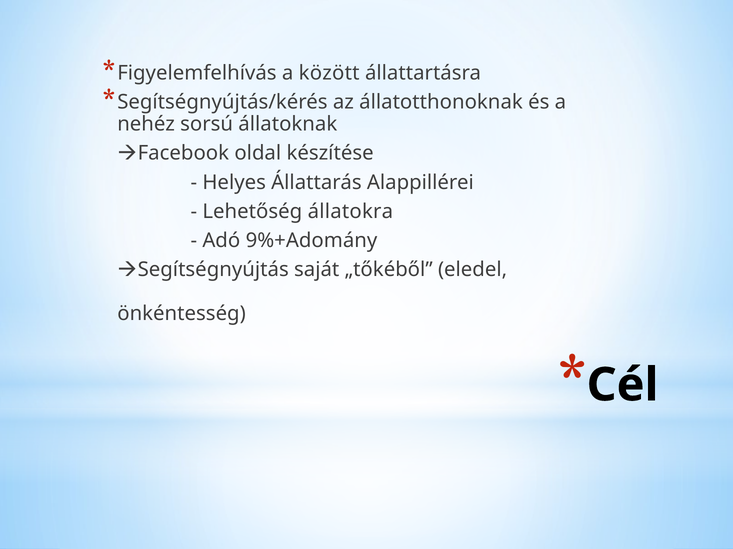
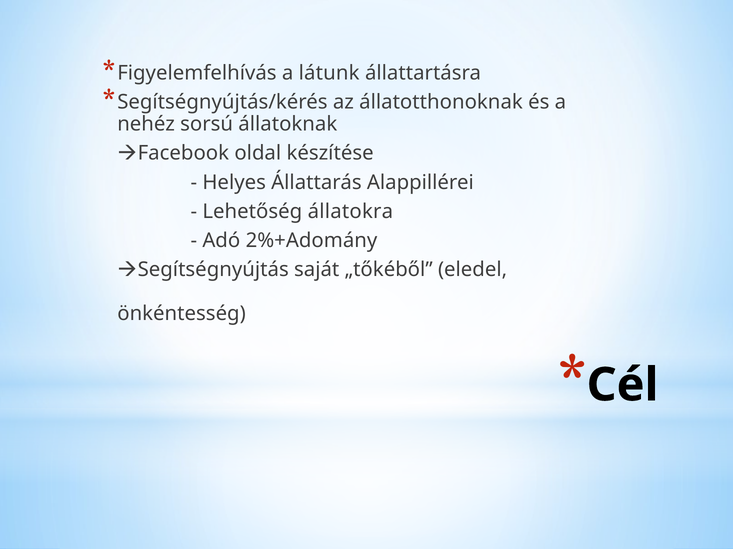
között: között -> látunk (329, 73)
9%+Adomány: 9%+Adomány -> 2%+Adomány (311, 241)
